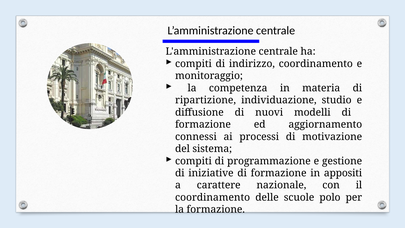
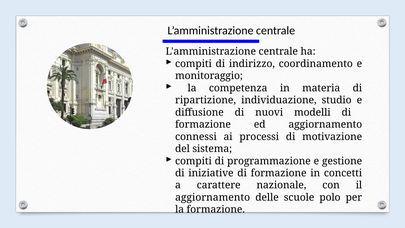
appositi: appositi -> concetti (343, 173)
coordinamento: coordinamento -> aggiornamento (213, 197)
